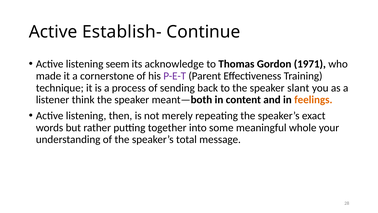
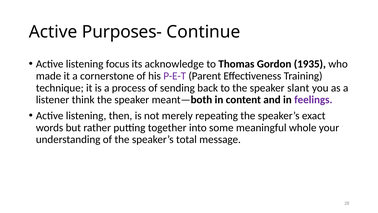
Establish-: Establish- -> Purposes- (122, 32)
seem: seem -> focus (118, 64)
1971: 1971 -> 1935 (310, 64)
feelings colour: orange -> purple (313, 100)
